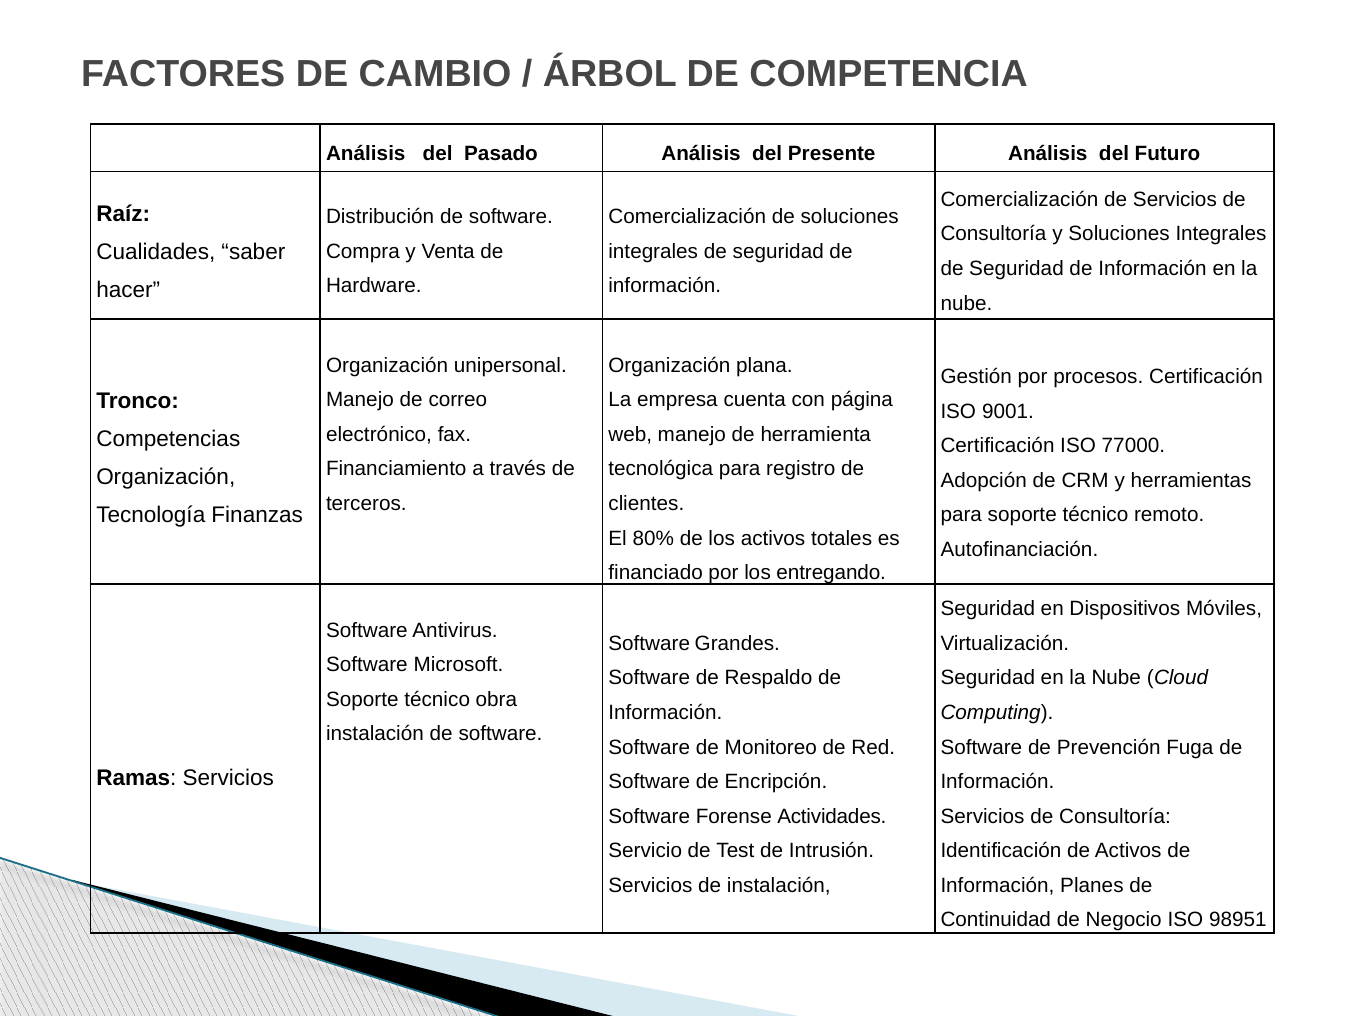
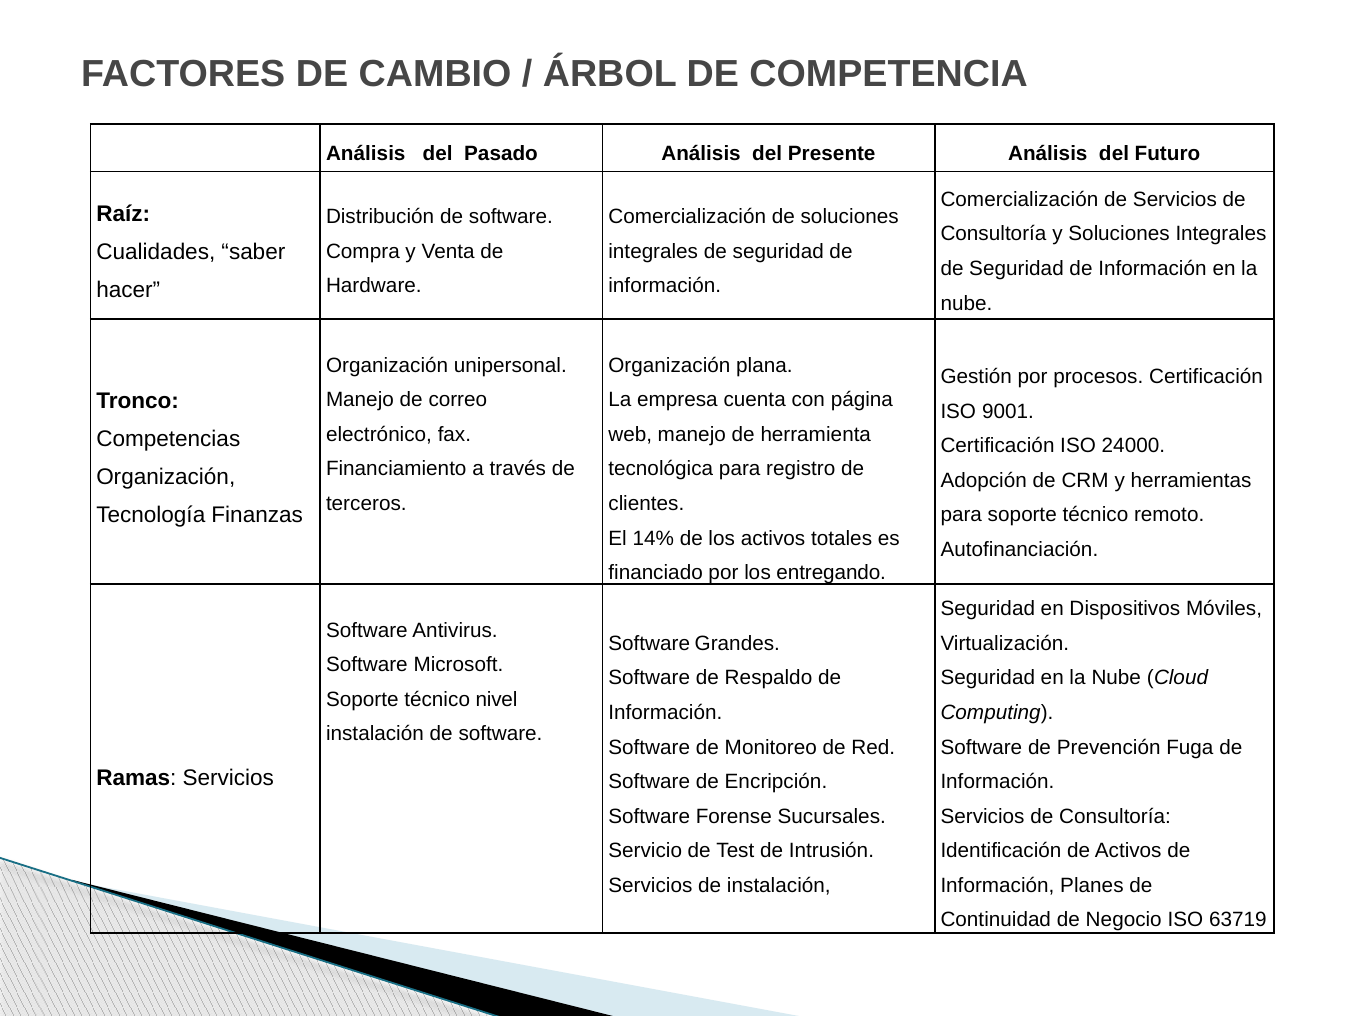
77000: 77000 -> 24000 (1133, 446)
80%: 80% -> 14% (653, 538)
obra: obra -> nivel (497, 699)
Actividades: Actividades -> Sucursales (832, 816)
98951: 98951 -> 63719 (1238, 920)
